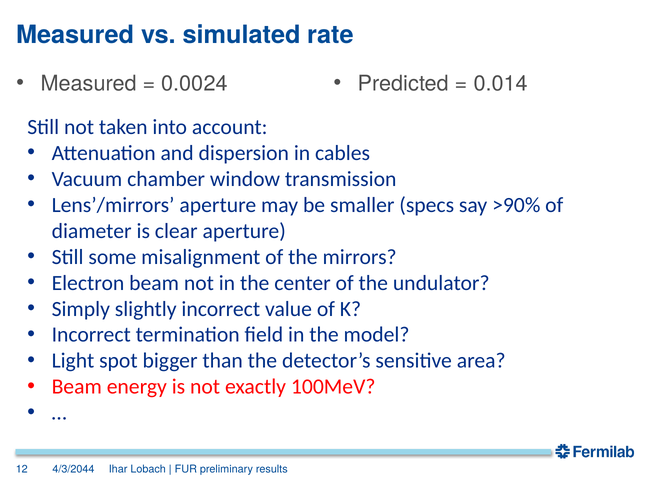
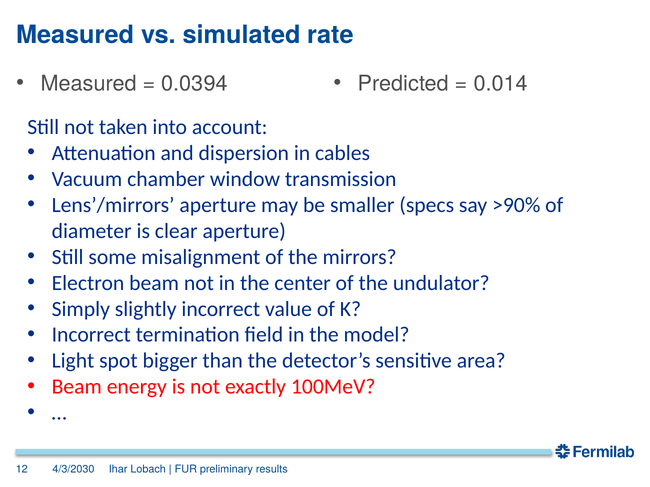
0.0024: 0.0024 -> 0.0394 (195, 84)
4/3/2044: 4/3/2044 -> 4/3/2030 (73, 470)
